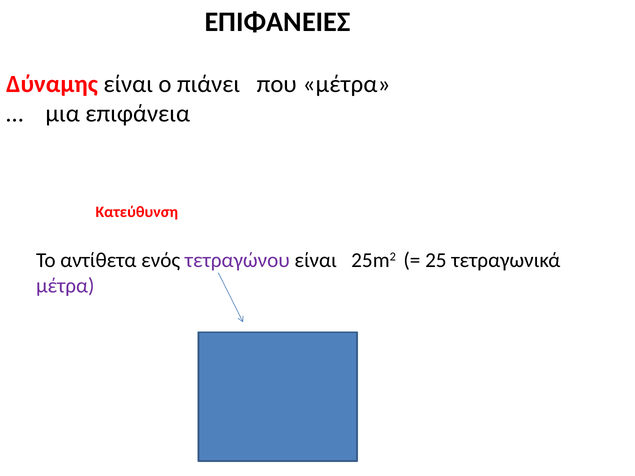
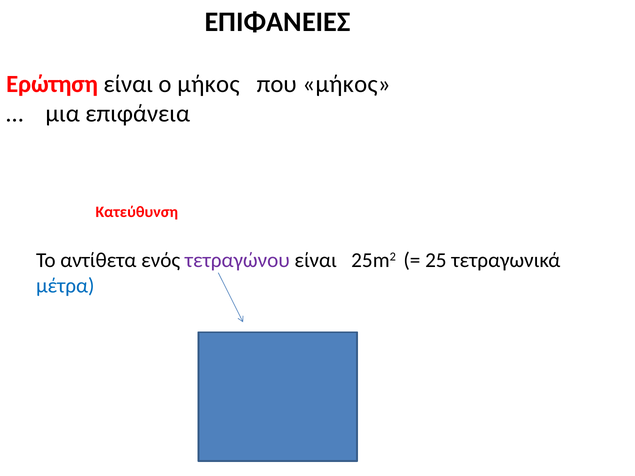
Δύναμης: Δύναμης -> Ερώτηση (52, 84)
ο πιάνει: πιάνει -> μήκος (208, 84)
που μέτρα: μέτρα -> μήκος (346, 84)
μέτρα colour: purple -> blue (65, 286)
